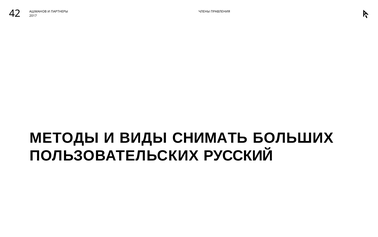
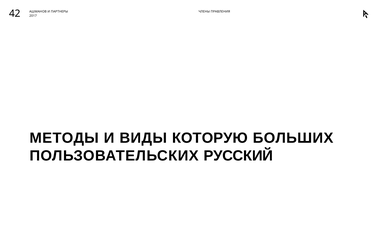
СНИМАТЬ: СНИМАТЬ -> КОТОРУЮ (210, 138)
